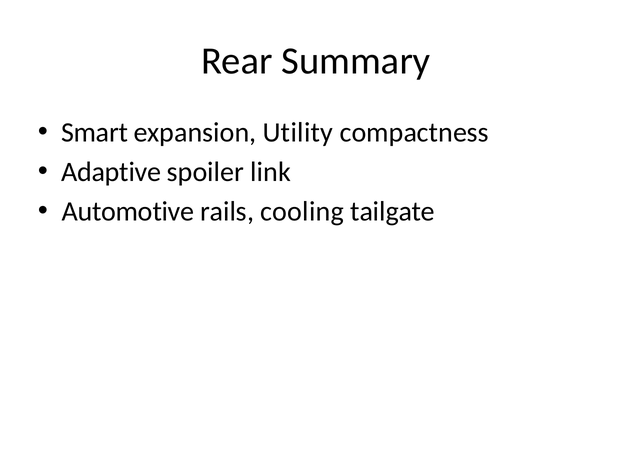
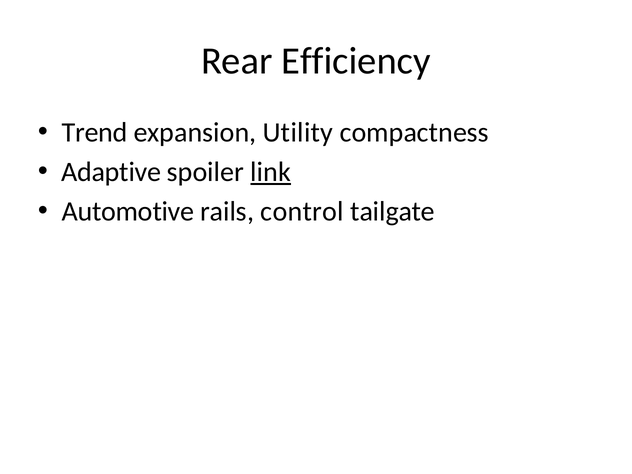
Summary: Summary -> Efficiency (356, 61)
Smart: Smart -> Trend (95, 133)
link underline: none -> present (271, 172)
cooling: cooling -> control (302, 211)
